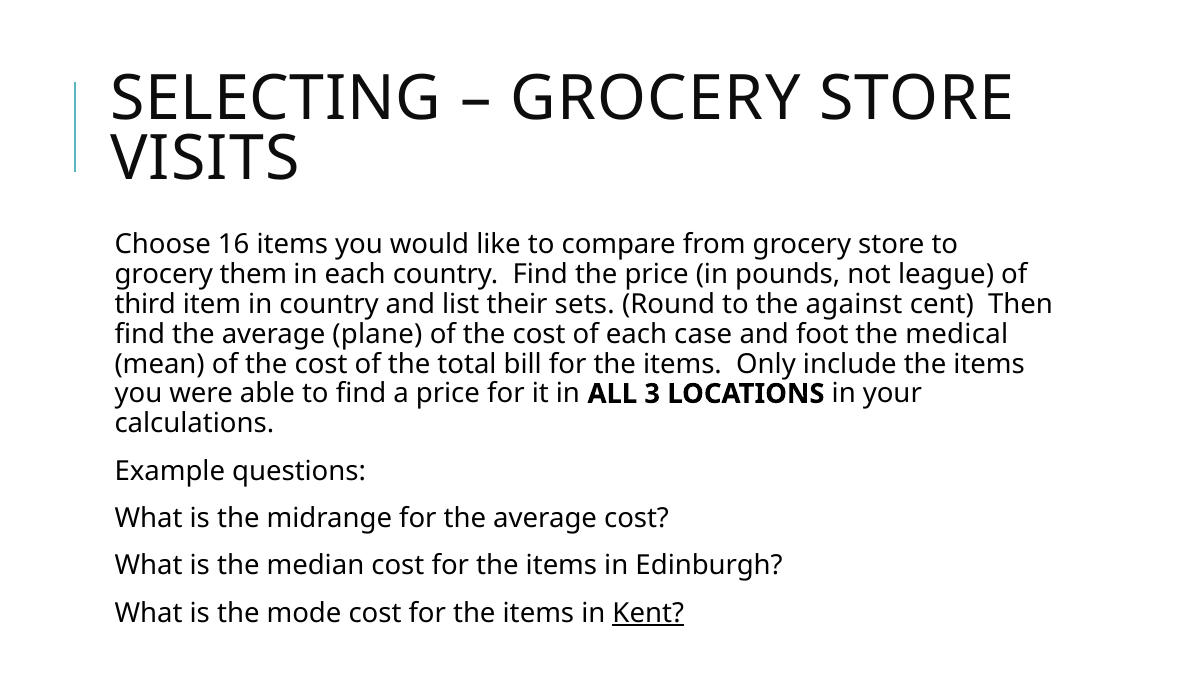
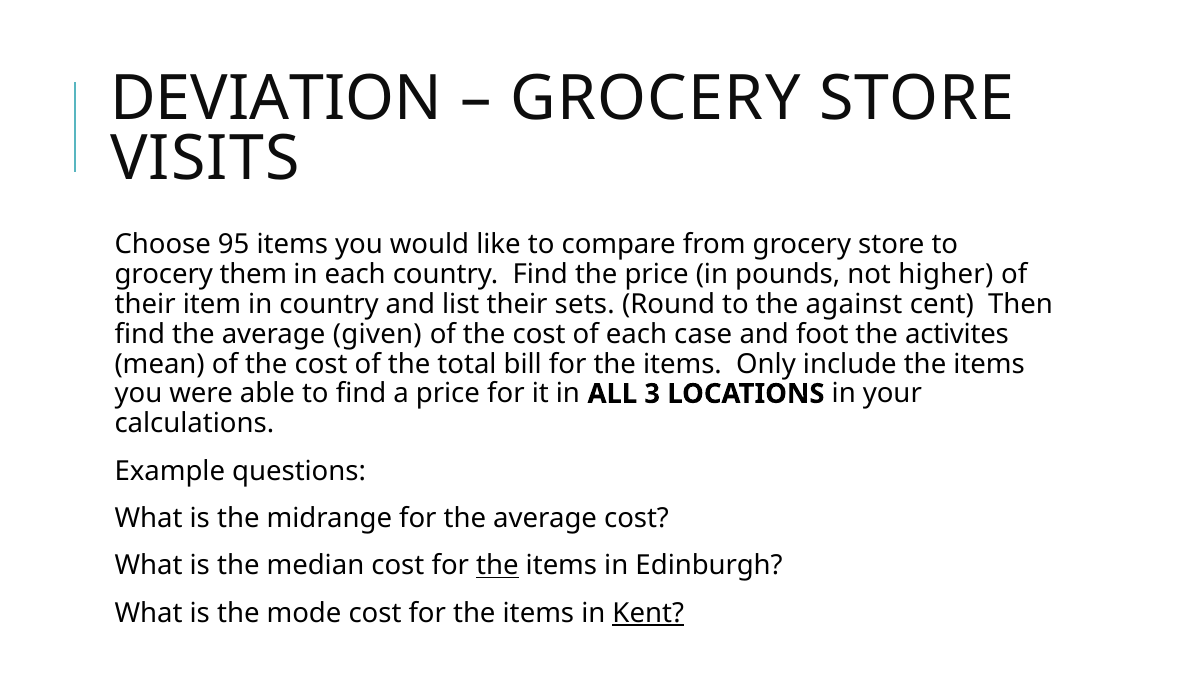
SELECTING: SELECTING -> DEVIATION (276, 99)
16: 16 -> 95 (234, 245)
league: league -> higher (946, 275)
third: third -> their (145, 304)
plane: plane -> given (377, 334)
medical: medical -> activites (957, 334)
the underline: none -> present (497, 565)
